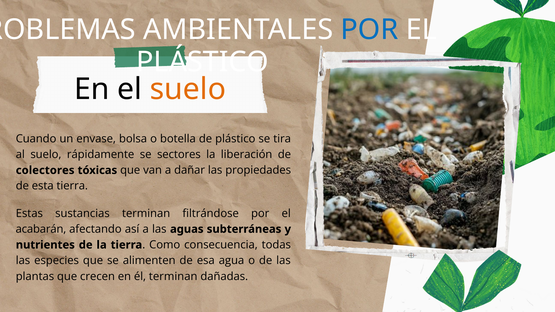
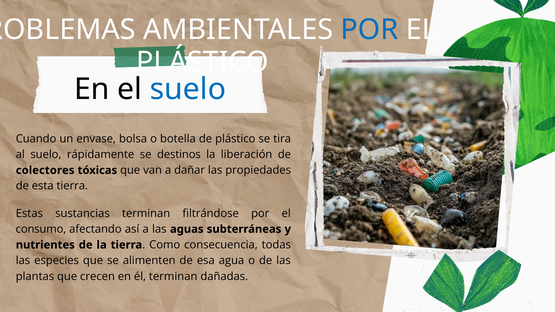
suelo colour: orange -> blue (188, 89)
sectores: sectores -> destinos (179, 155)
acabarán: acabarán -> consumo (41, 229)
